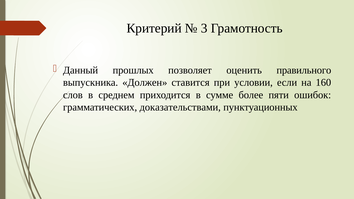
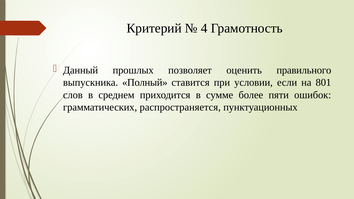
3: 3 -> 4 (204, 28)
Должен: Должен -> Полный (145, 83)
160: 160 -> 801 (323, 83)
доказательствами: доказательствами -> распространяется (180, 107)
